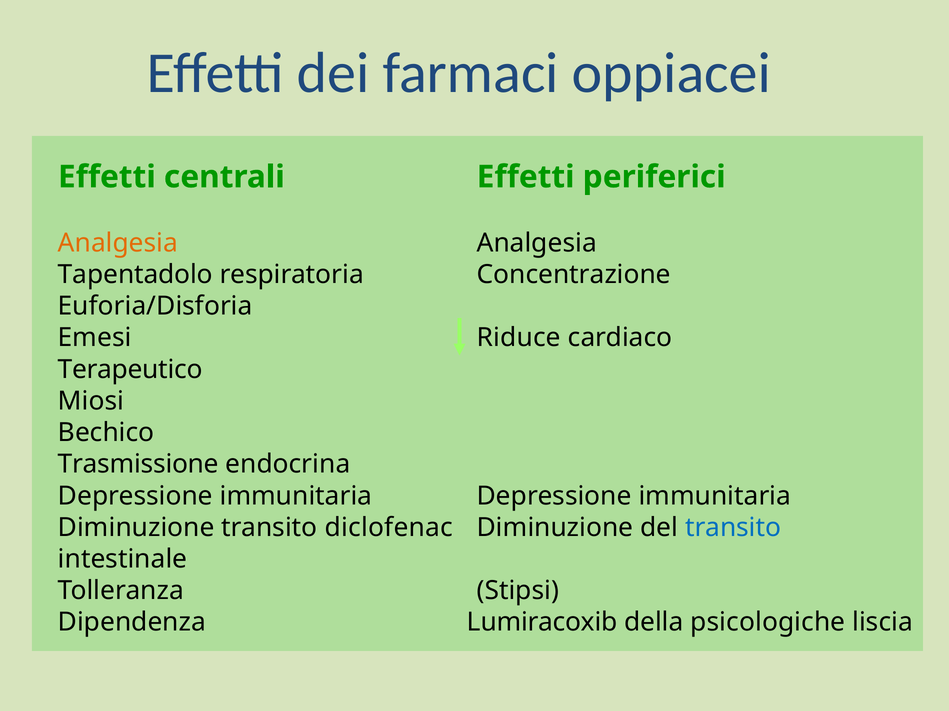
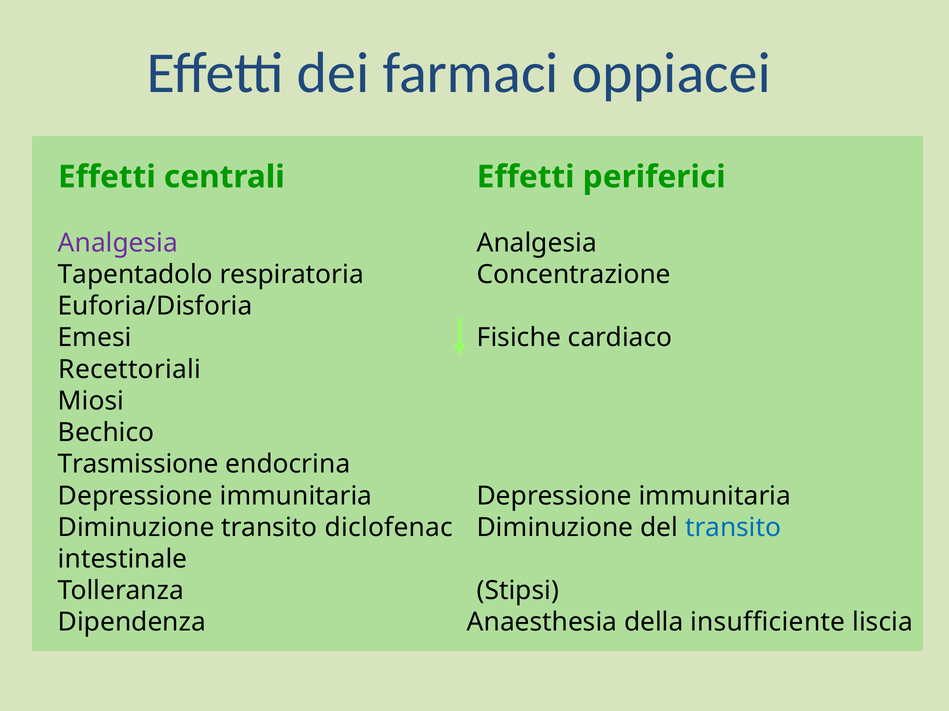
Analgesia colour: orange -> purple (118, 243)
Riduce: Riduce -> Fisiche (519, 338)
Terapeutico: Terapeutico -> Recettoriali (130, 370)
Lumiracoxib: Lumiracoxib -> Anaesthesia (542, 623)
psicologiche: psicologiche -> insufficiente (768, 623)
